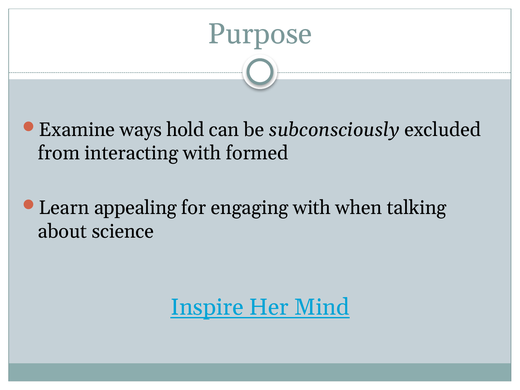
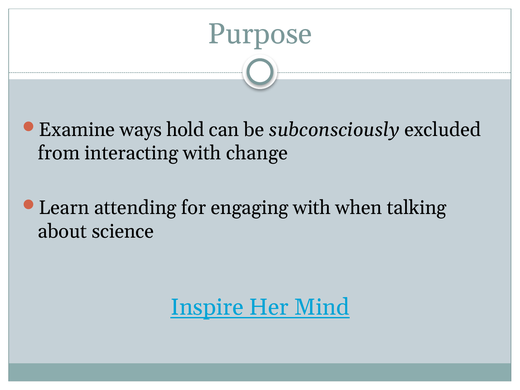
formed: formed -> change (257, 153)
appealing: appealing -> attending (135, 208)
